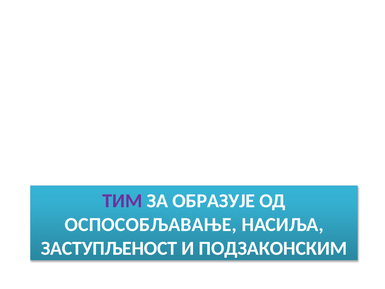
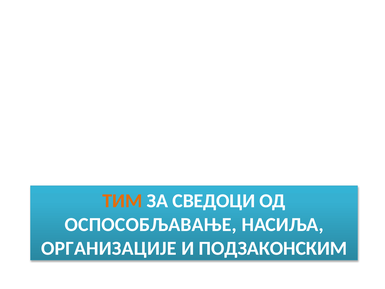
ТИМ colour: purple -> orange (122, 201)
ОБРАЗУЈЕ: ОБРАЗУЈЕ -> СВЕДОЦИ (214, 201)
ЗАСТУПЉЕНОСТ: ЗАСТУПЉЕНОСТ -> ОРГАНИЗАЦИЈЕ (109, 248)
